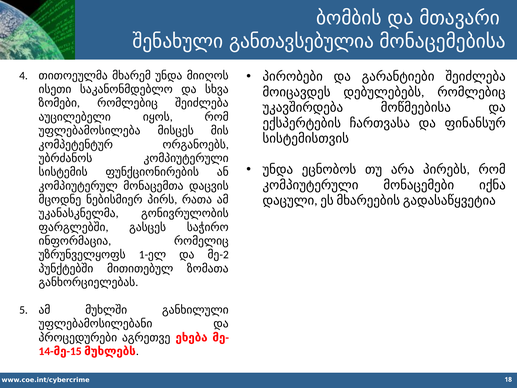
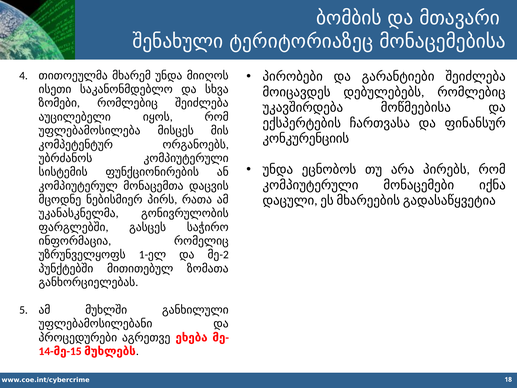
განთავსებულია: განთავსებულია -> ტერიტორიაზეც (301, 41)
სისტემისთვის: სისტემისთვის -> კონკურენციის (306, 139)
